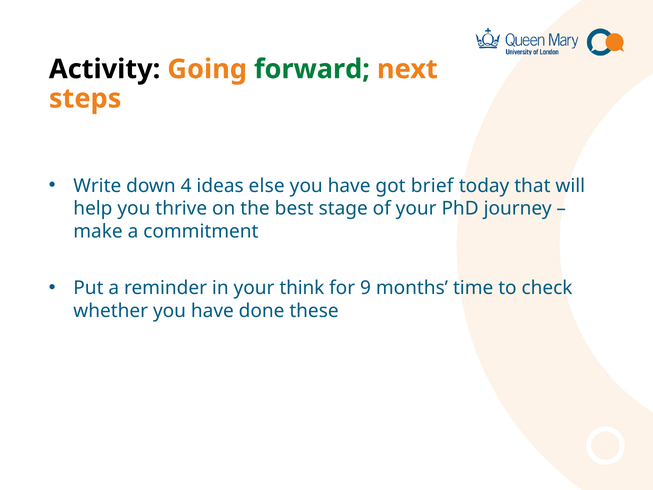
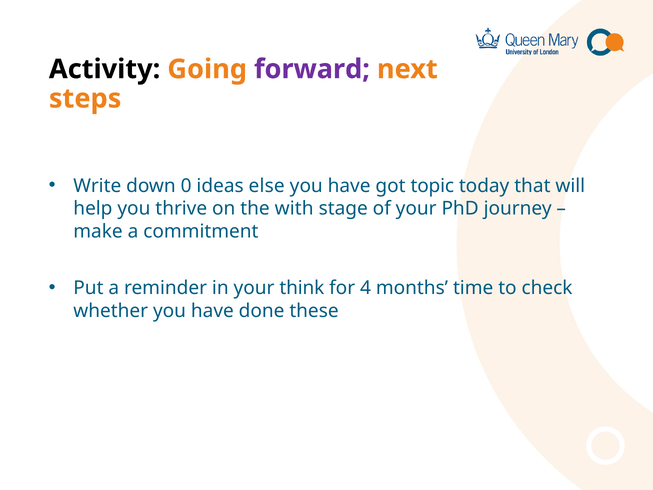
forward colour: green -> purple (312, 69)
4: 4 -> 0 (186, 186)
brief: brief -> topic (432, 186)
best: best -> with (294, 209)
9: 9 -> 4 (366, 288)
